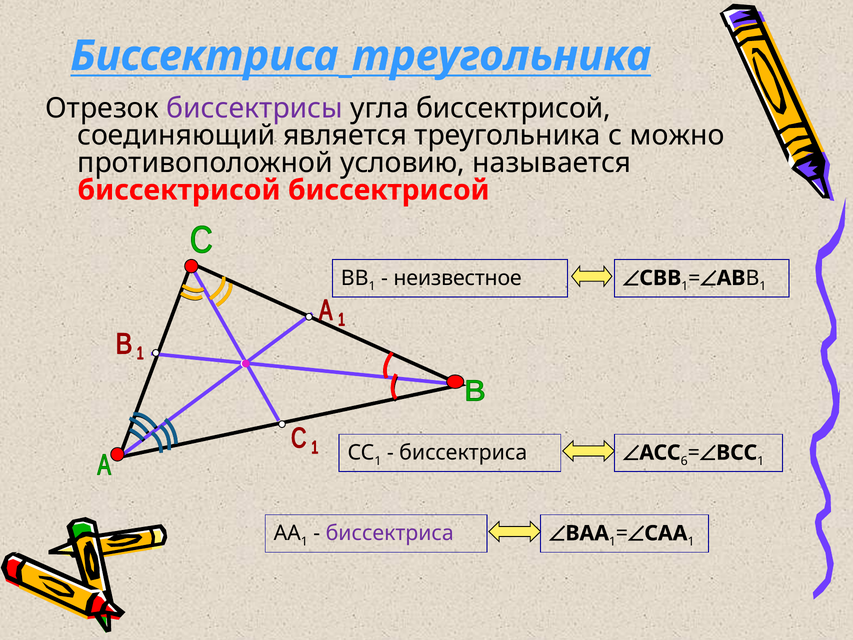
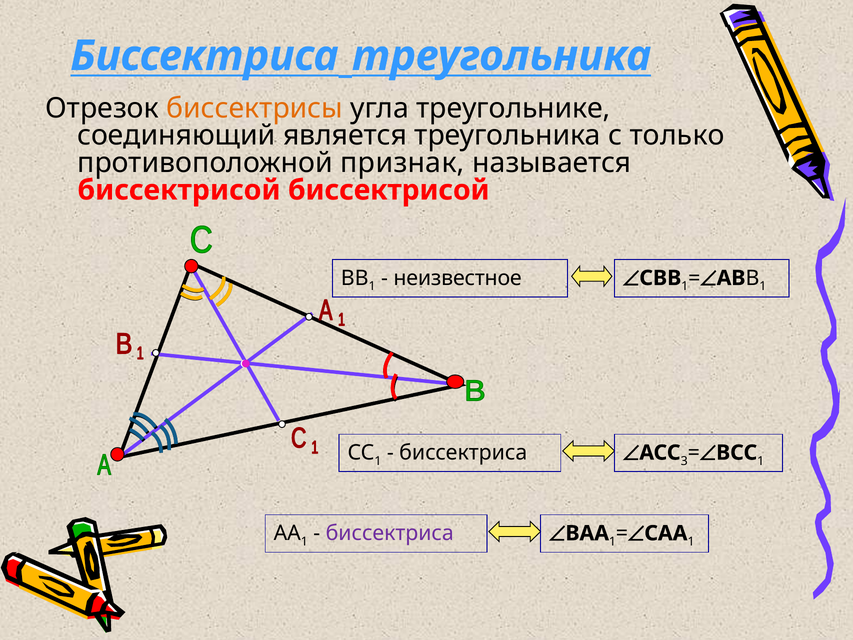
биссектрисы colour: purple -> orange (255, 108)
угла биссектрисой: биссектрисой -> треугольнике (513, 108)
можно: можно -> только (677, 136)
условию: условию -> признак (402, 163)
6: 6 -> 3 (684, 461)
